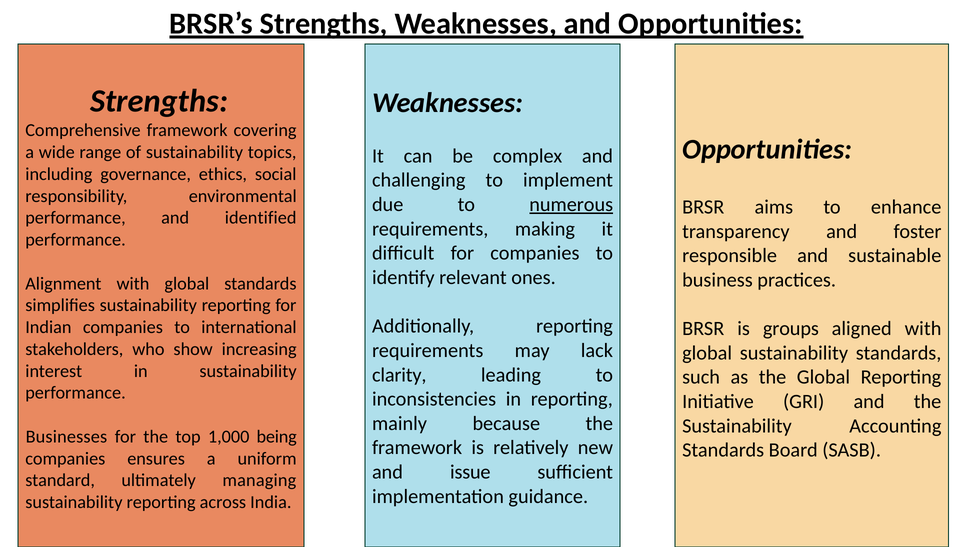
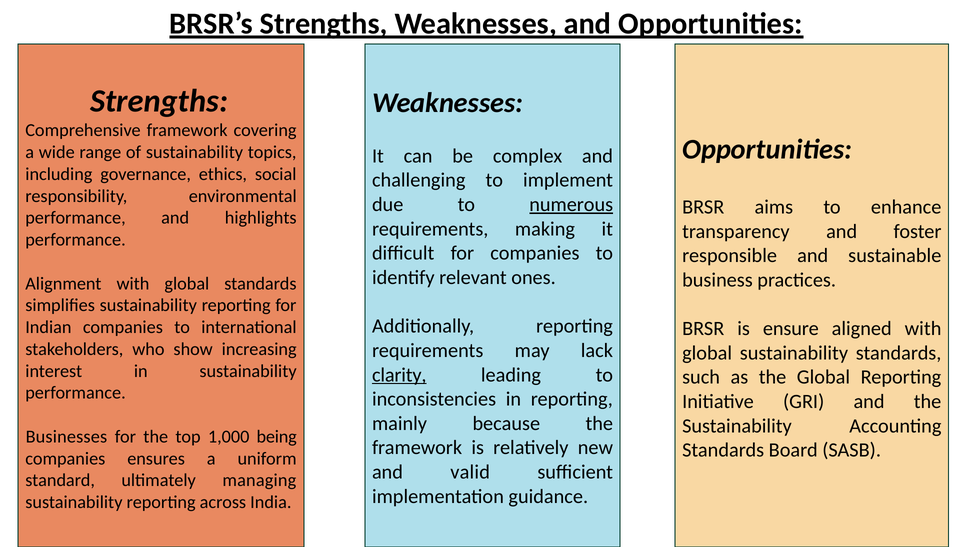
identified: identified -> highlights (261, 218)
groups: groups -> ensure (791, 329)
clarity underline: none -> present (399, 375)
issue: issue -> valid (470, 472)
